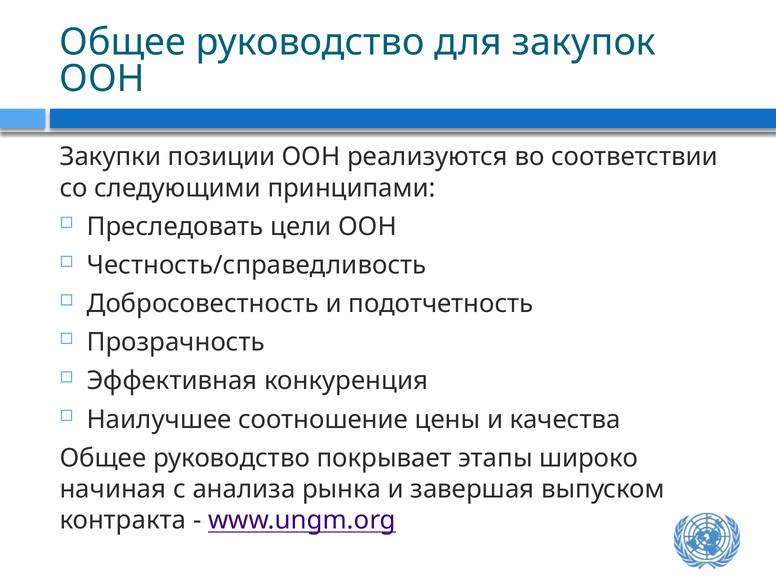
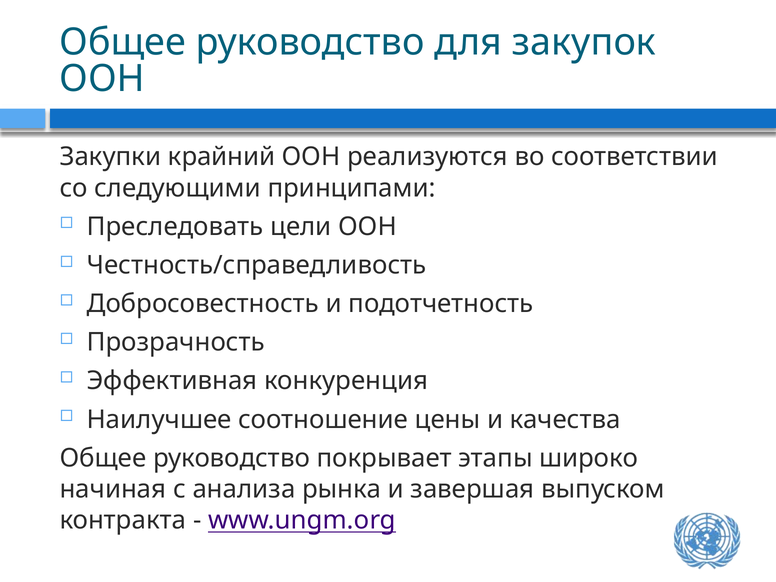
позиции: позиции -> крайний (222, 157)
